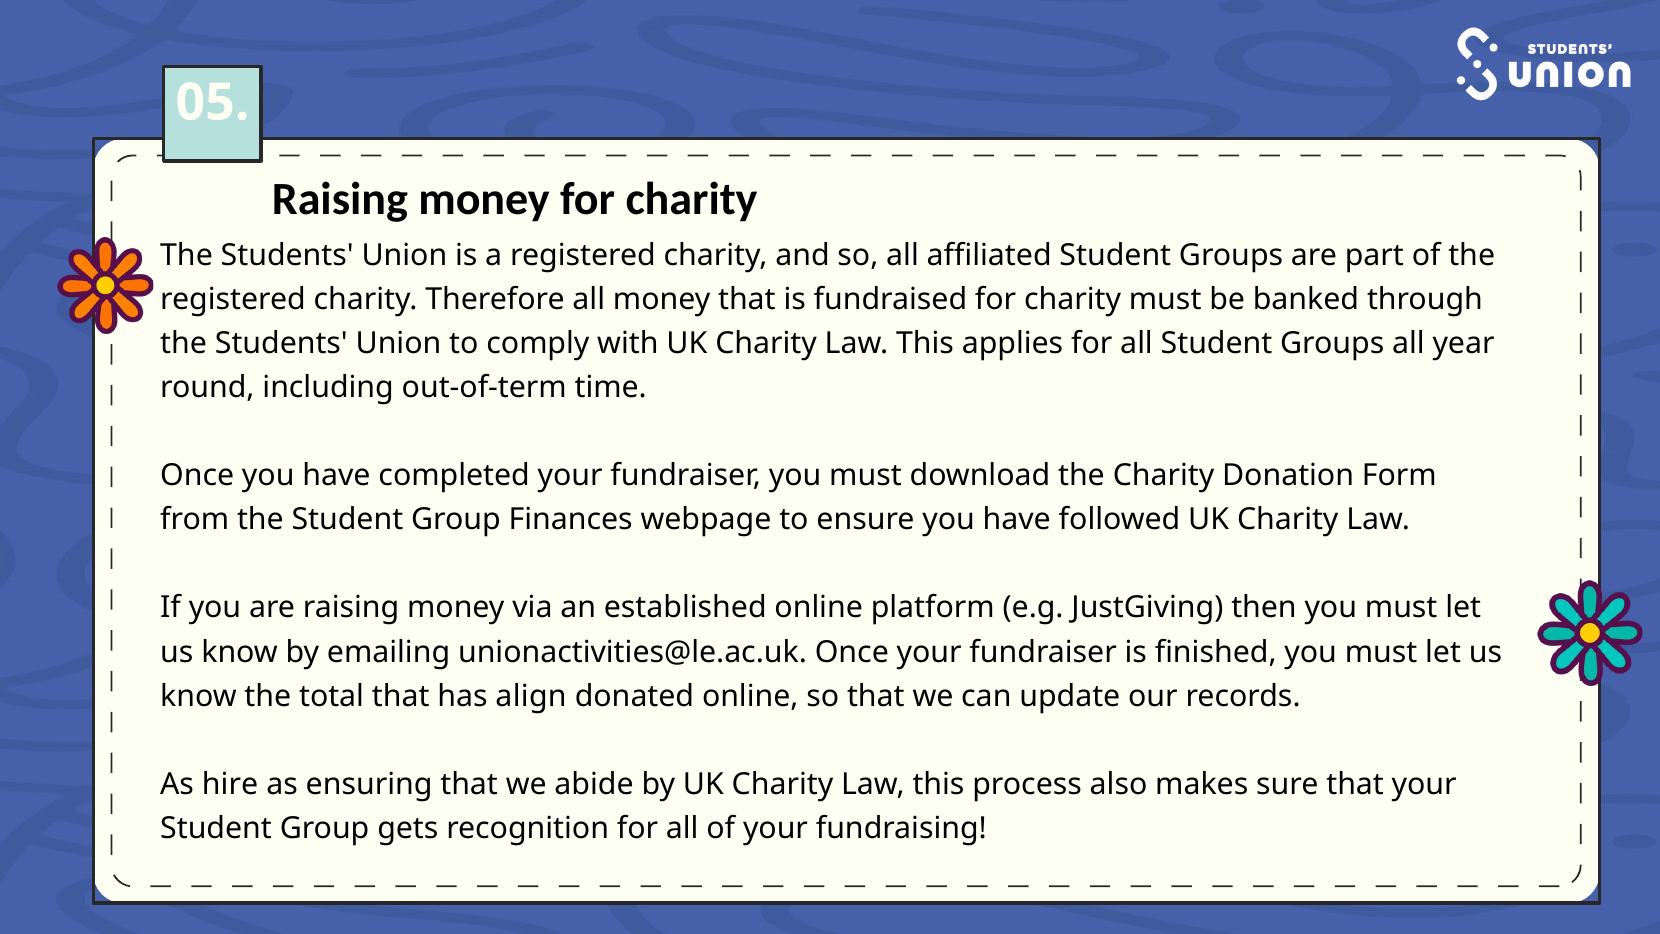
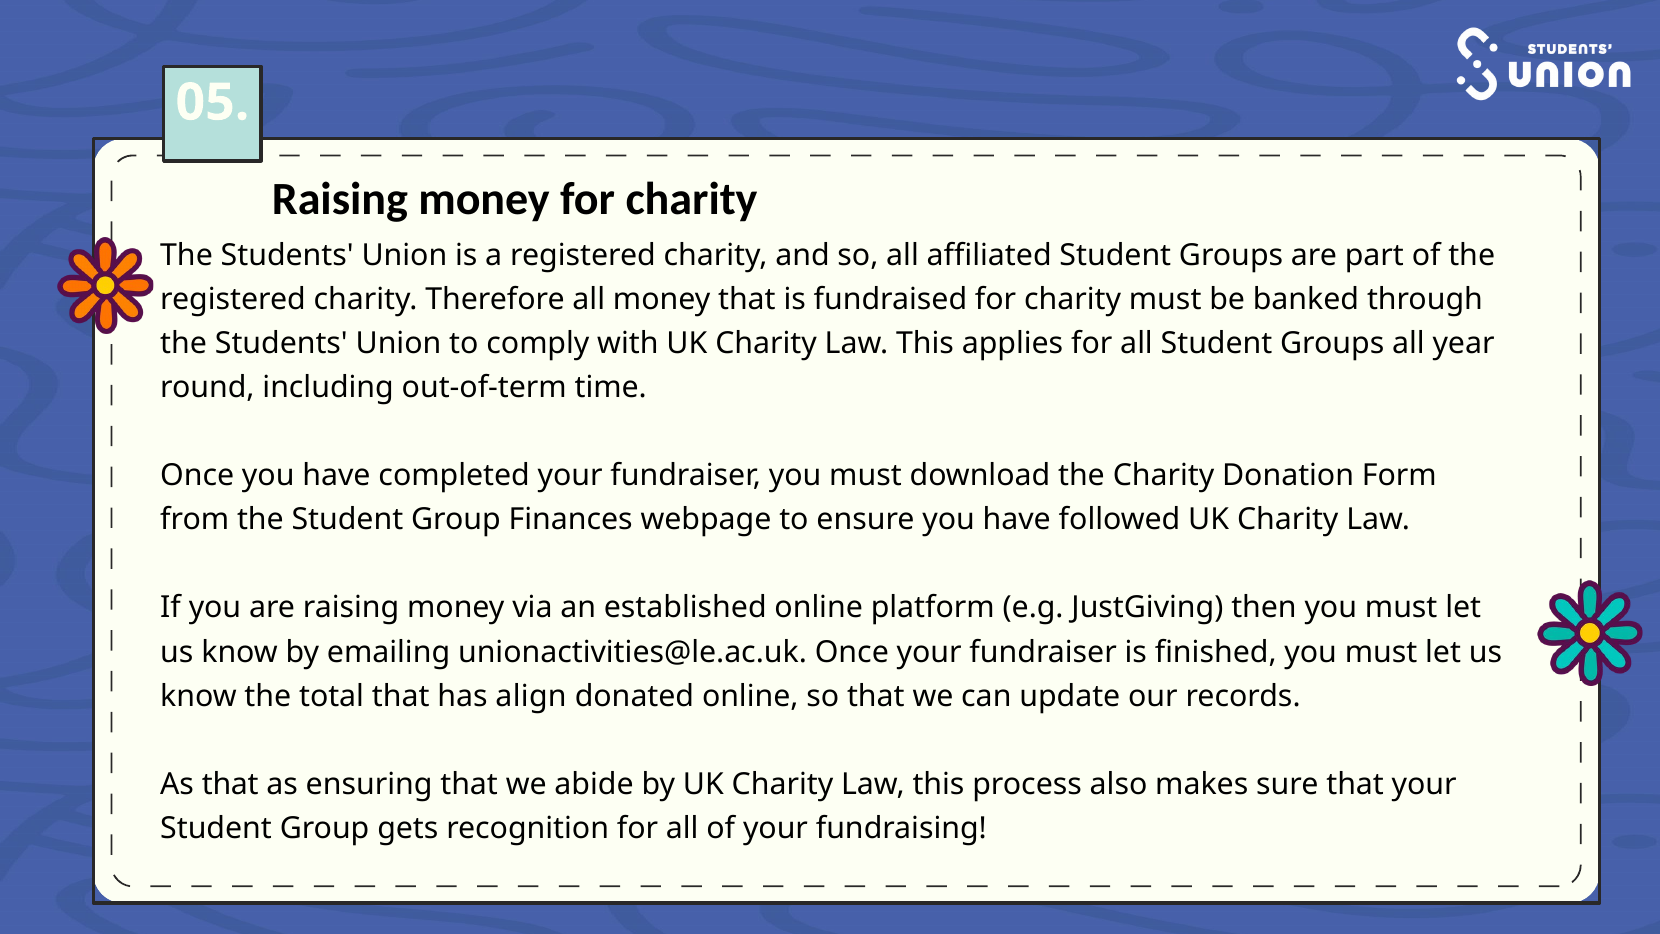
As hire: hire -> that (230, 784)
